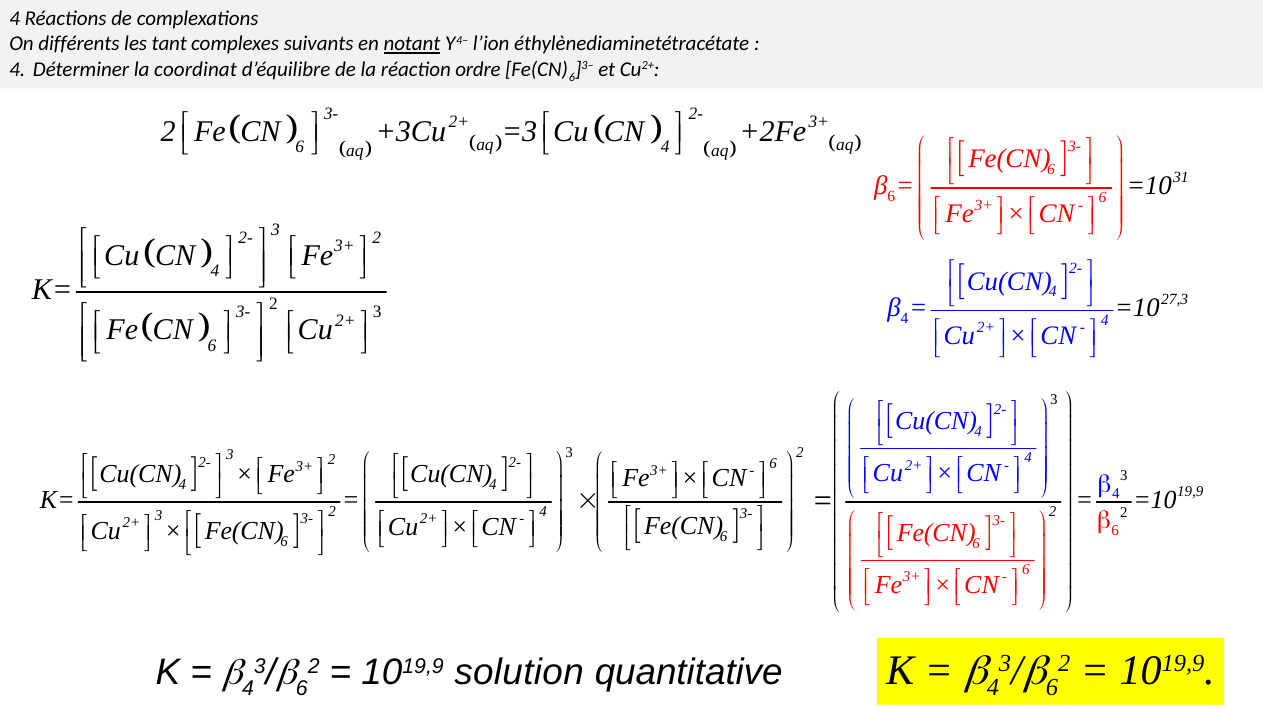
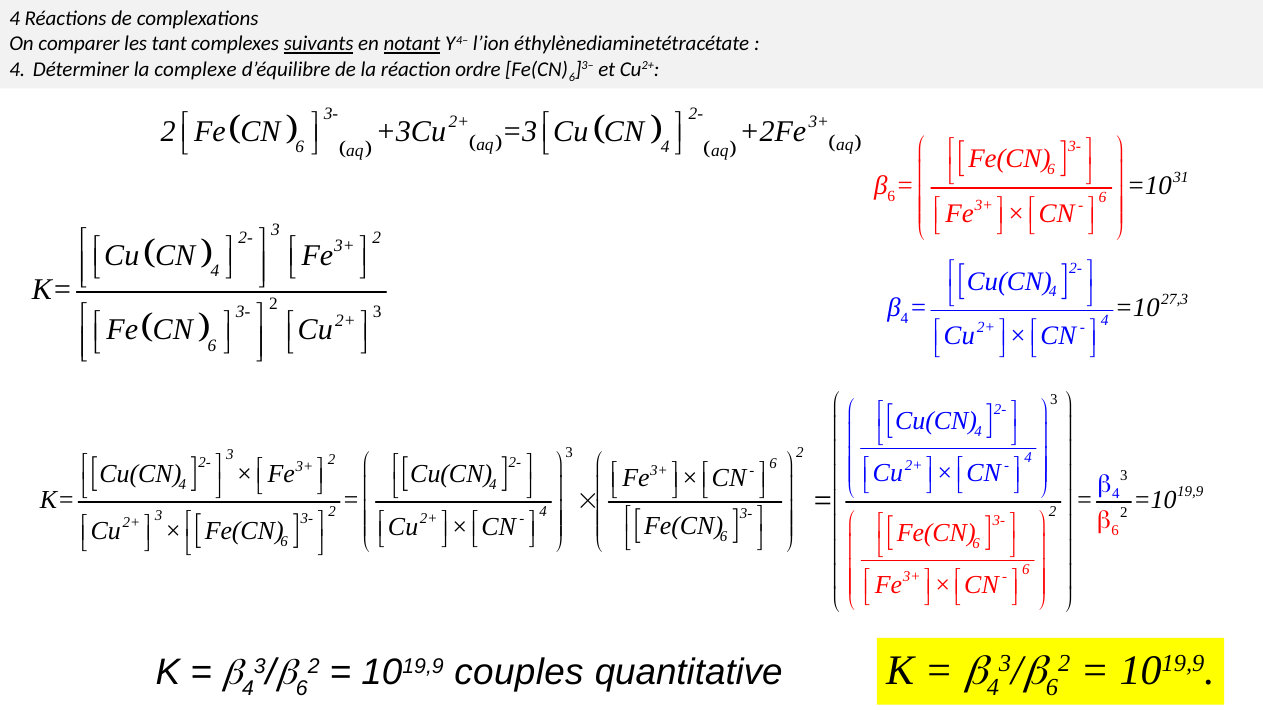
différents: différents -> comparer (79, 44)
suivants underline: none -> present (319, 44)
coordinat: coordinat -> complexe (195, 69)
solution: solution -> couples (519, 673)
